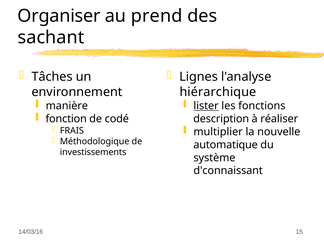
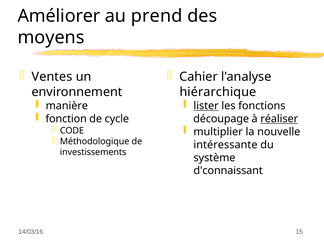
Organiser: Organiser -> Améliorer (59, 16)
sachant: sachant -> moyens (51, 37)
Tâches: Tâches -> Ventes (52, 77)
Lignes: Lignes -> Cahier (199, 77)
codé: codé -> cycle (117, 119)
description: description -> découpage (221, 119)
réaliser underline: none -> present (279, 119)
FRAIS: FRAIS -> CODE (72, 131)
automatique: automatique -> intéressante (225, 145)
